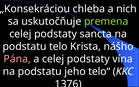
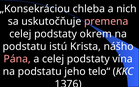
premena colour: light green -> pink (106, 21)
sancta: sancta -> okrem (96, 34)
telo: telo -> istú (58, 46)
